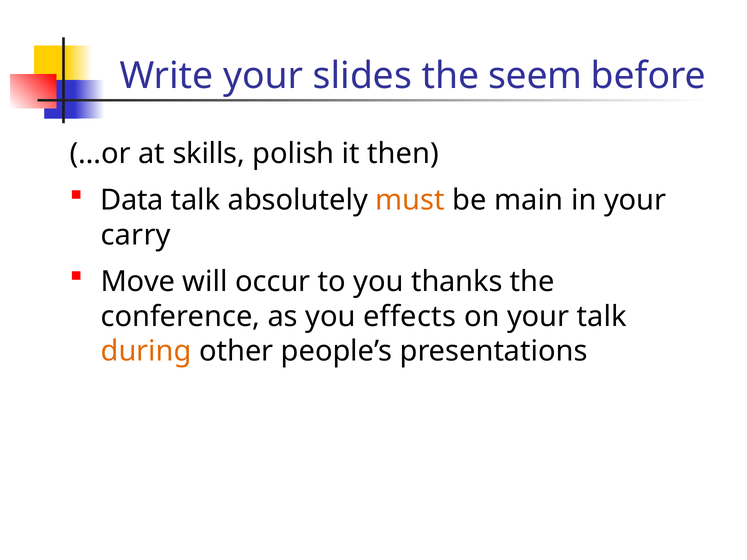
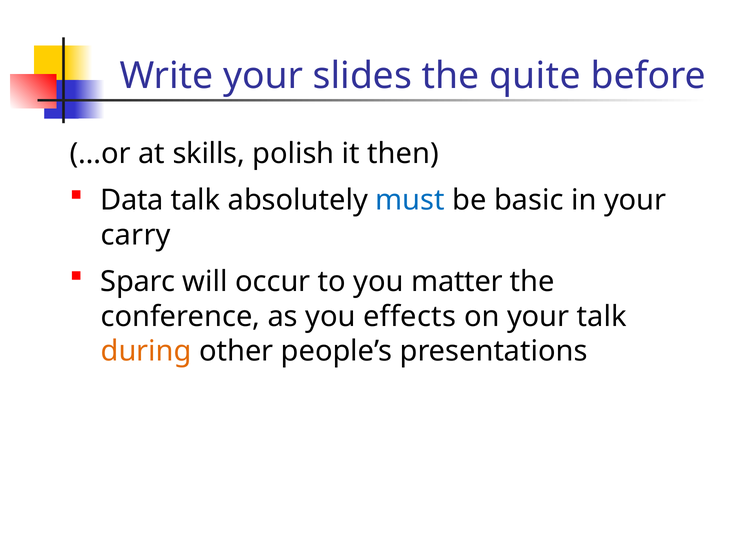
seem: seem -> quite (535, 76)
must colour: orange -> blue (410, 200)
main: main -> basic (529, 200)
Move: Move -> Sparc (138, 282)
thanks: thanks -> matter (457, 282)
